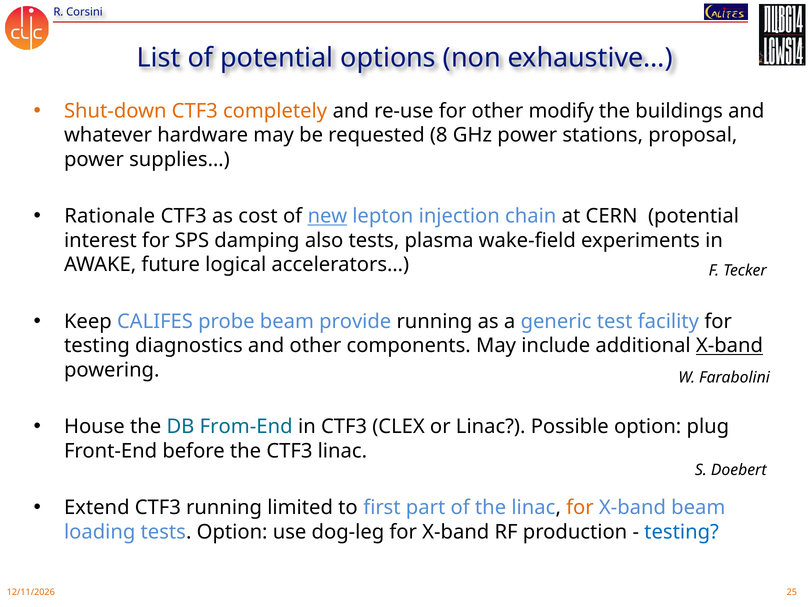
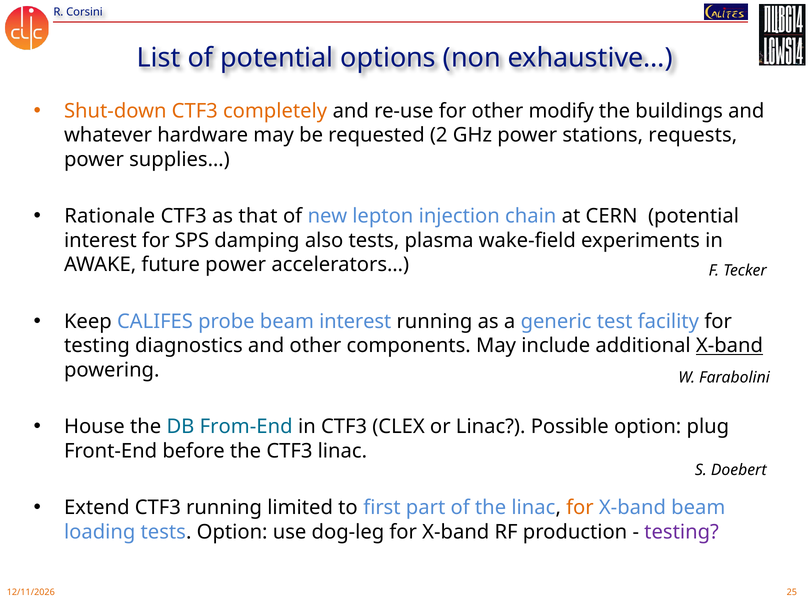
8: 8 -> 2 (439, 135)
proposal: proposal -> requests (693, 135)
cost: cost -> that (258, 216)
new underline: present -> none (327, 216)
future logical: logical -> power (236, 265)
beam provide: provide -> interest (355, 321)
testing colour: blue -> purple (682, 532)
